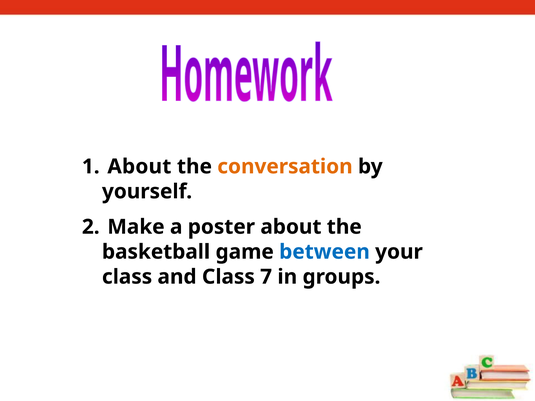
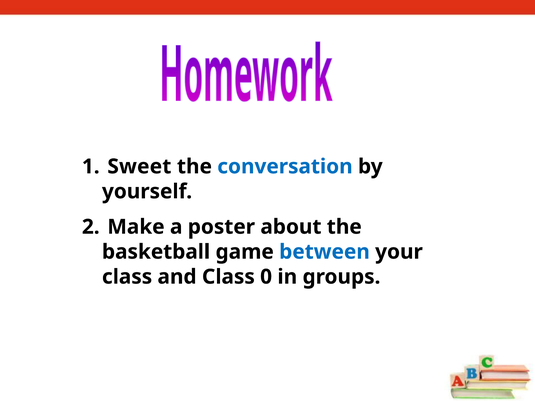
About: About -> Sweet (139, 167)
conversation colour: orange -> blue (285, 167)
7: 7 -> 0 (266, 277)
